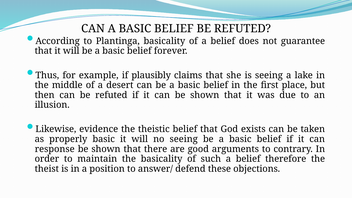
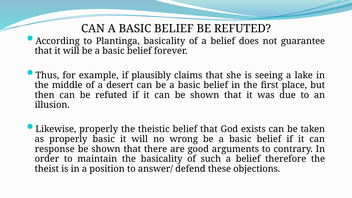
Likewise evidence: evidence -> properly (99, 129)
no seeing: seeing -> wrong (184, 139)
